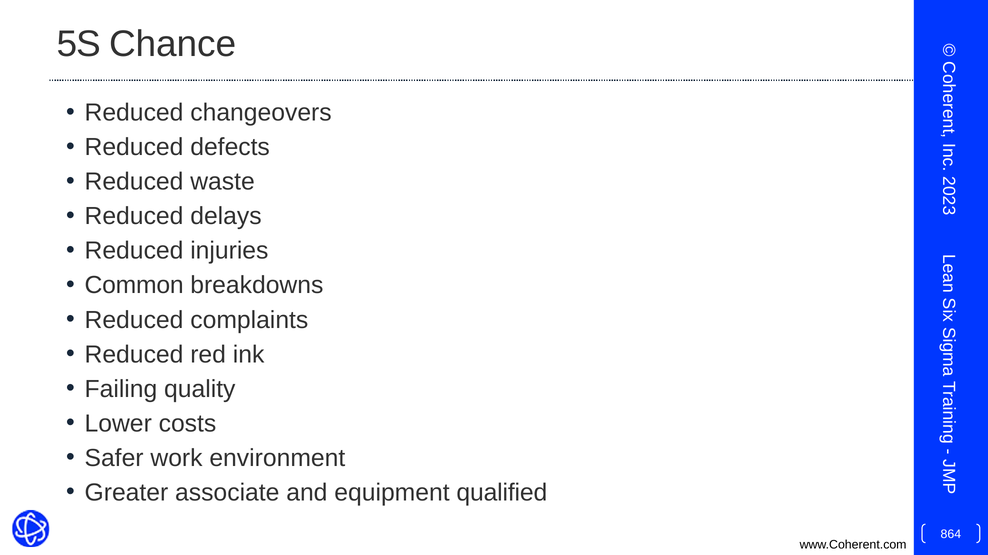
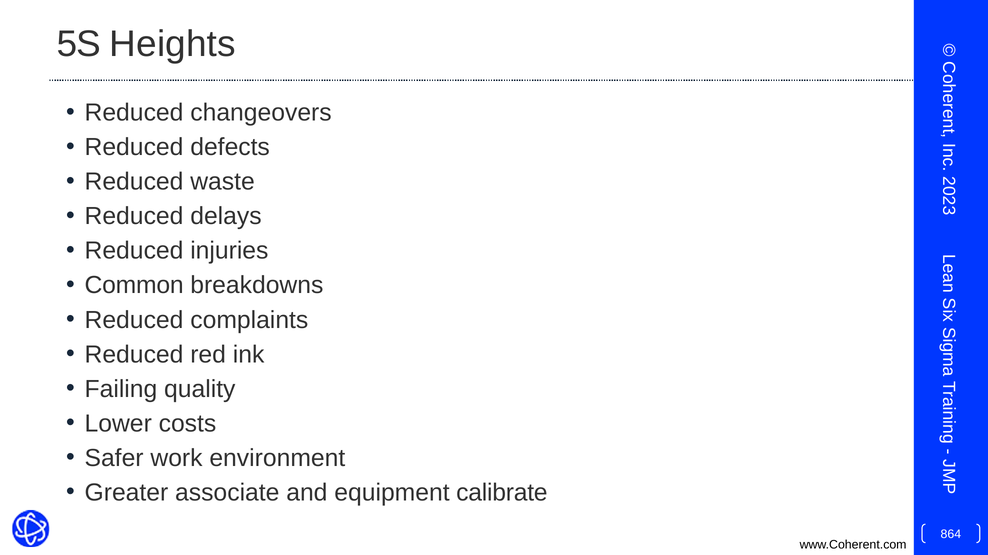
Chance: Chance -> Heights (173, 44)
qualified: qualified -> calibrate (502, 493)
